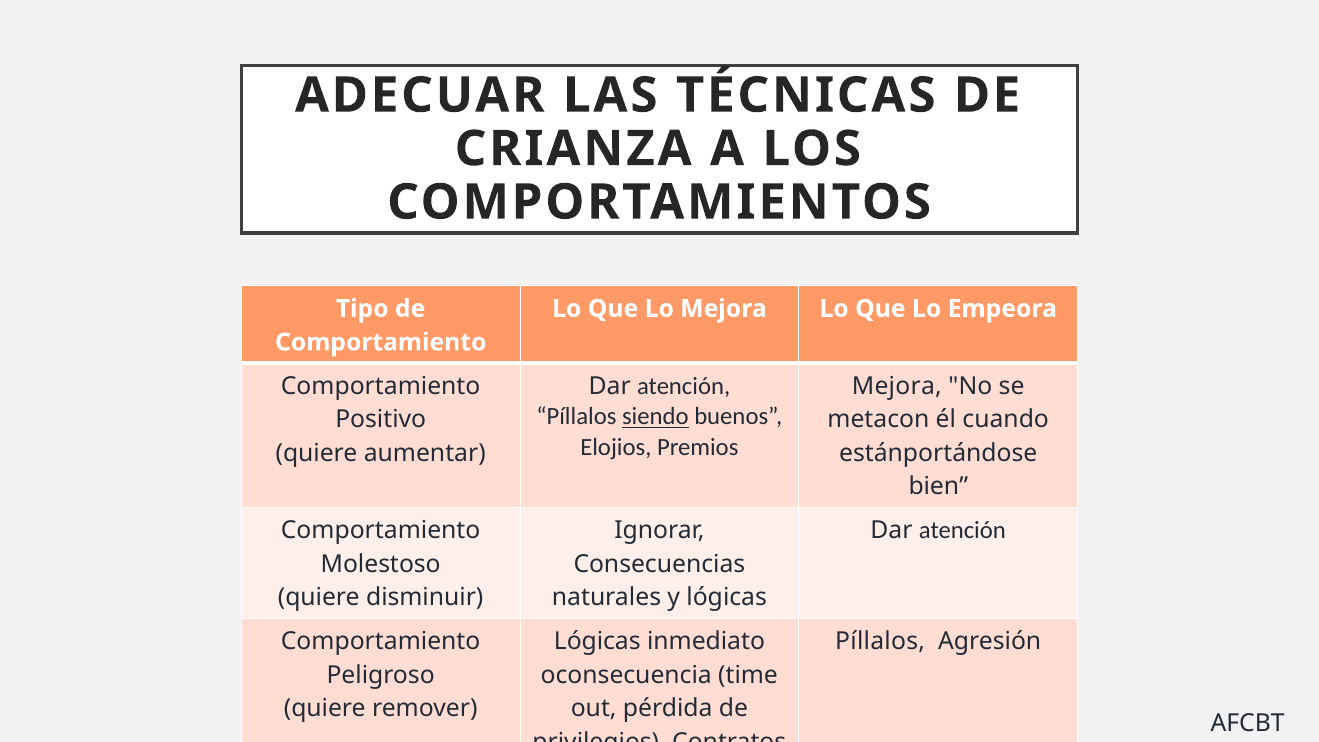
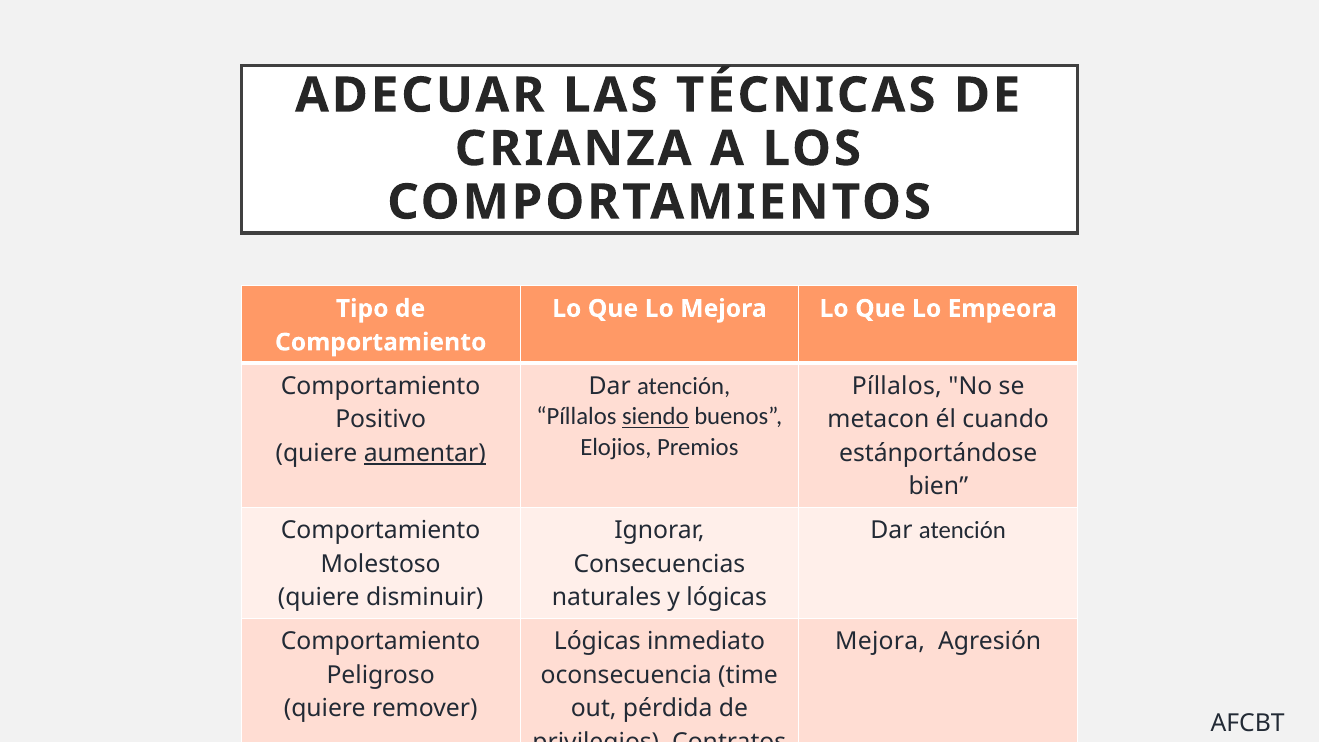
Mejora: Mejora -> Píllalos (897, 386)
aumentar underline: none -> present (425, 453)
Píllalos: Píllalos -> Mejora (880, 641)
